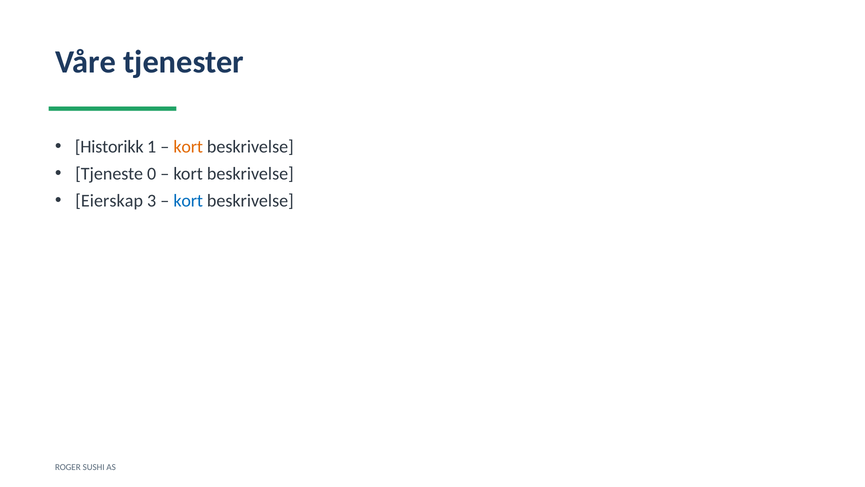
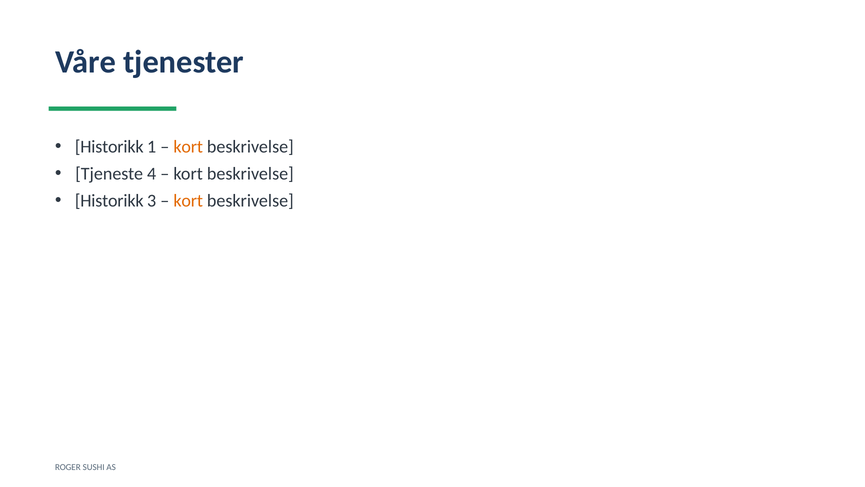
0: 0 -> 4 (152, 174)
Eierskap: Eierskap -> Historikk (109, 201)
kort colour: blue -> orange (188, 201)
